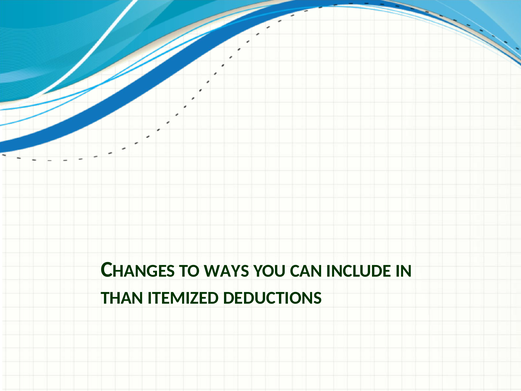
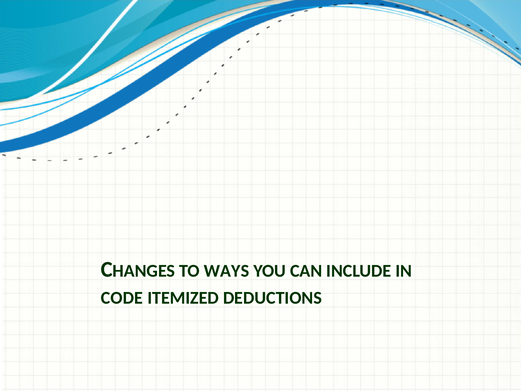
THAN: THAN -> CODE (122, 298)
